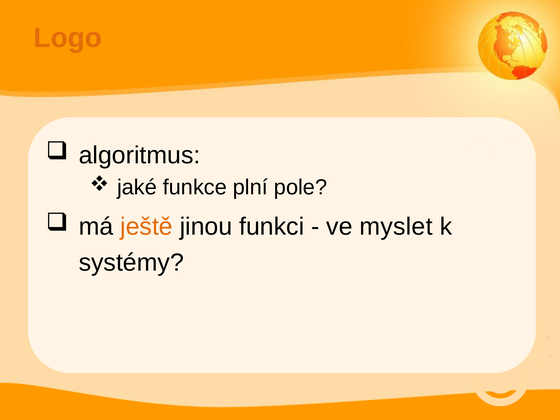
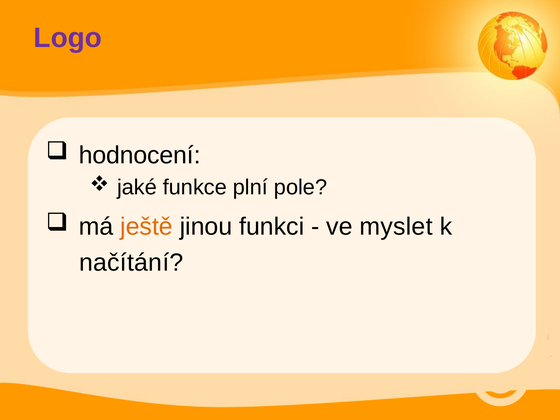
Logo colour: orange -> purple (68, 38)
algoritmus: algoritmus -> hodnocení (140, 155)
systémy: systémy -> načítání (131, 262)
